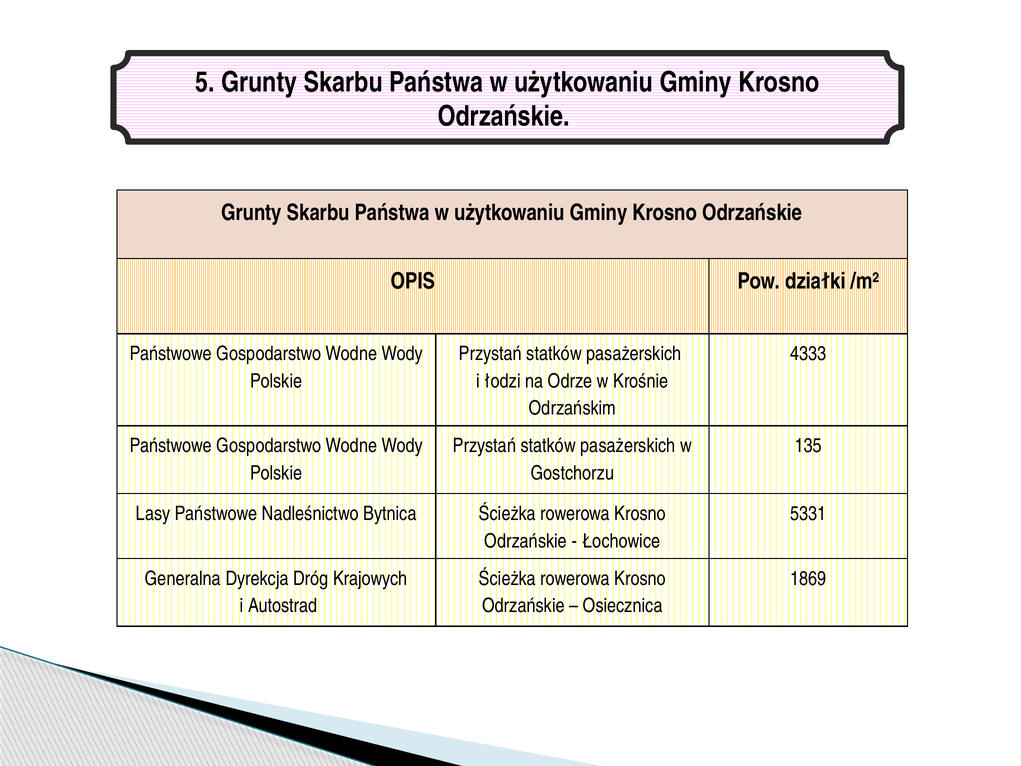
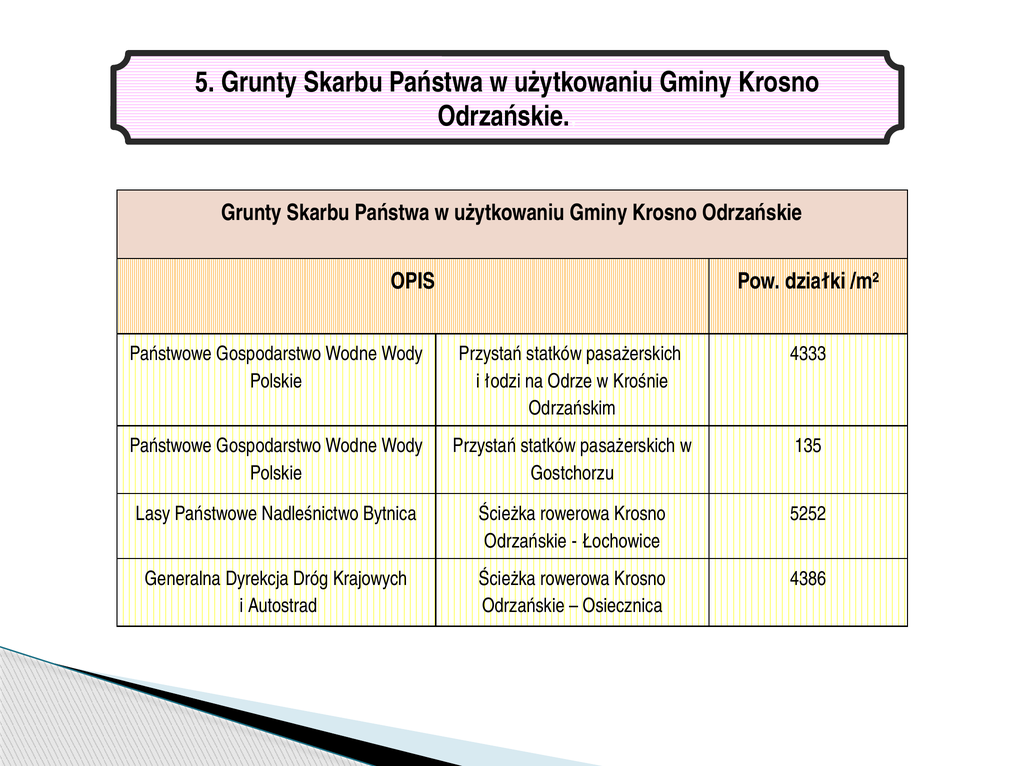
5331: 5331 -> 5252 (808, 514)
1869: 1869 -> 4386 (808, 578)
